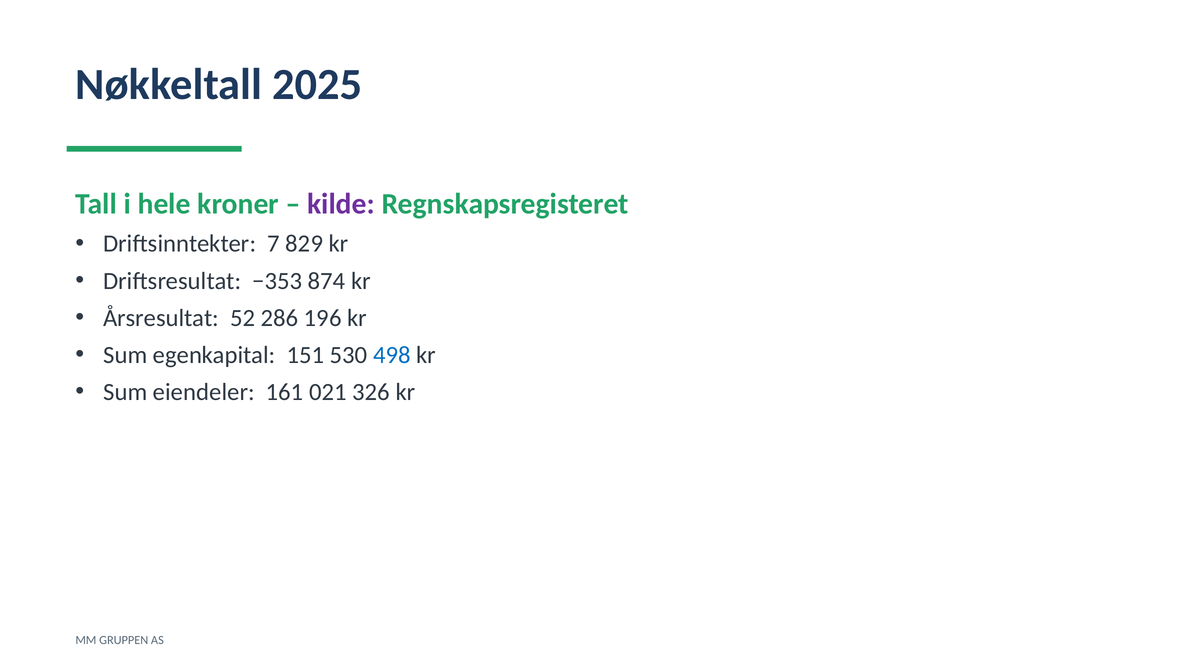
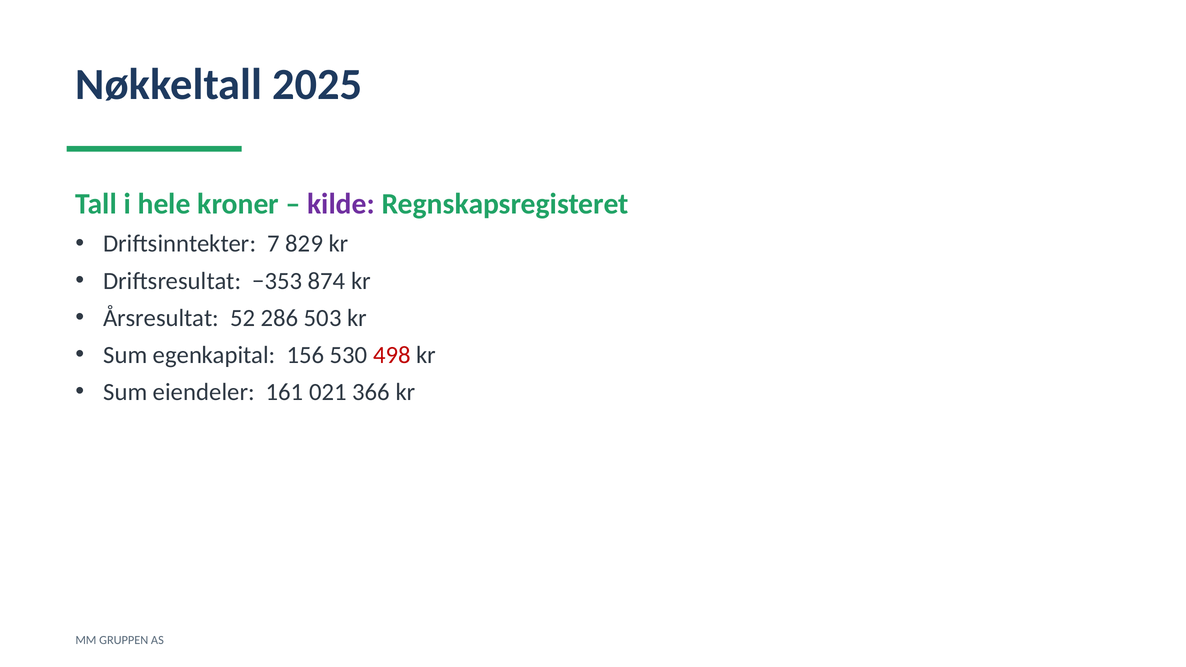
196: 196 -> 503 (323, 318)
151: 151 -> 156 (305, 355)
498 colour: blue -> red (392, 355)
326: 326 -> 366 (371, 392)
